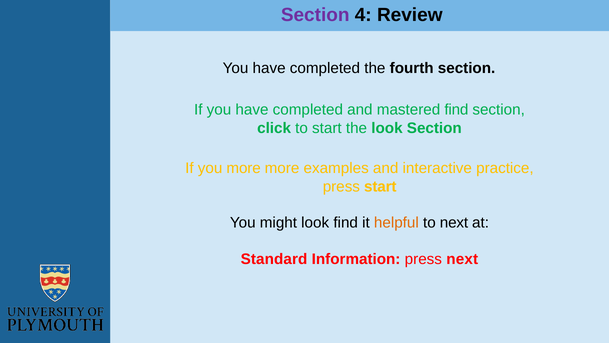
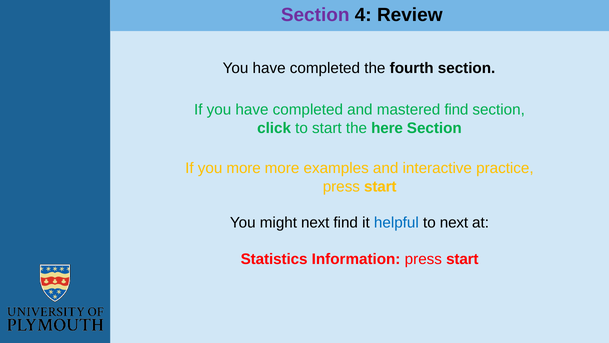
the look: look -> here (387, 128)
might look: look -> next (315, 223)
helpful colour: orange -> blue (396, 223)
Standard: Standard -> Statistics (274, 259)
Information press next: next -> start (462, 259)
